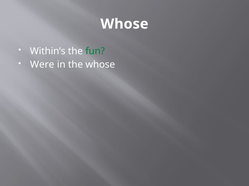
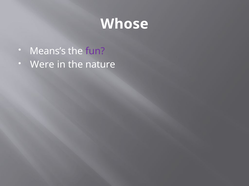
Within’s: Within’s -> Means’s (48, 51)
fun colour: green -> purple (95, 51)
the whose: whose -> nature (100, 65)
